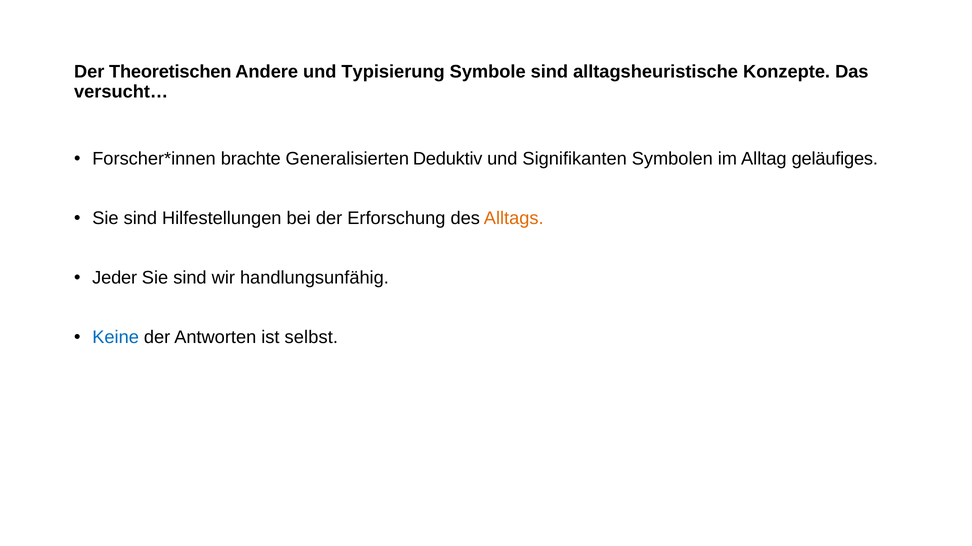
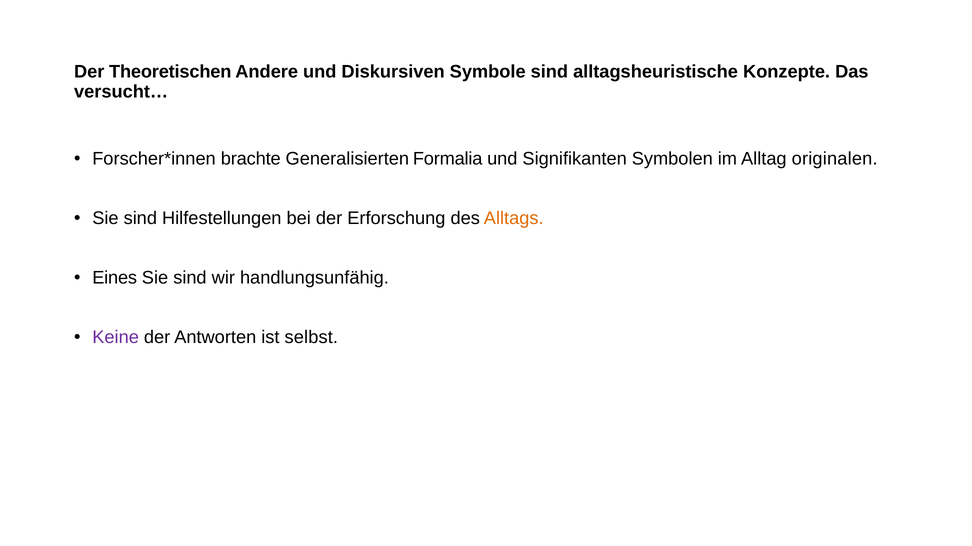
Typisierung: Typisierung -> Diskursiven (393, 72)
Deduktiv: Deduktiv -> Formalia (448, 159)
geläufiges: geläufiges -> originalen (835, 159)
Jeder: Jeder -> Eines (115, 278)
Keine colour: blue -> purple (116, 338)
